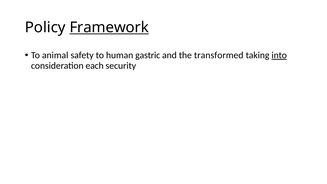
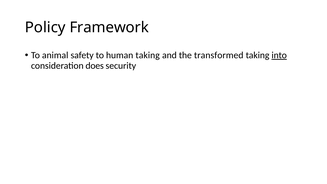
Framework underline: present -> none (109, 27)
human gastric: gastric -> taking (148, 55)
each: each -> does (95, 66)
